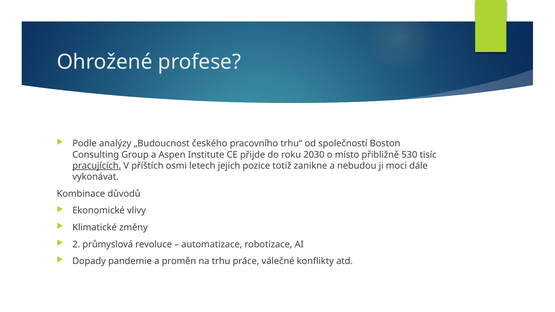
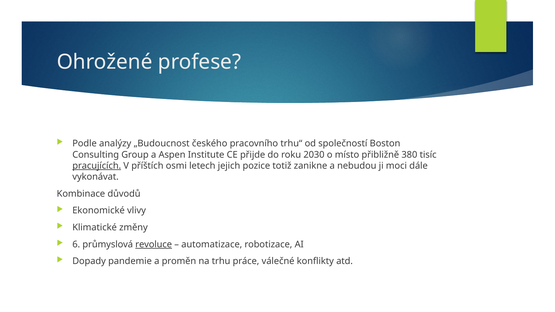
530: 530 -> 380 (409, 155)
2: 2 -> 6 (76, 244)
revoluce underline: none -> present (154, 244)
